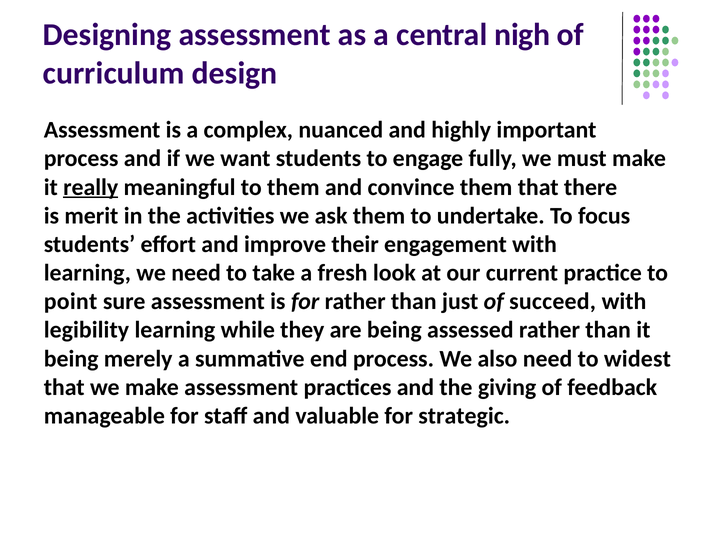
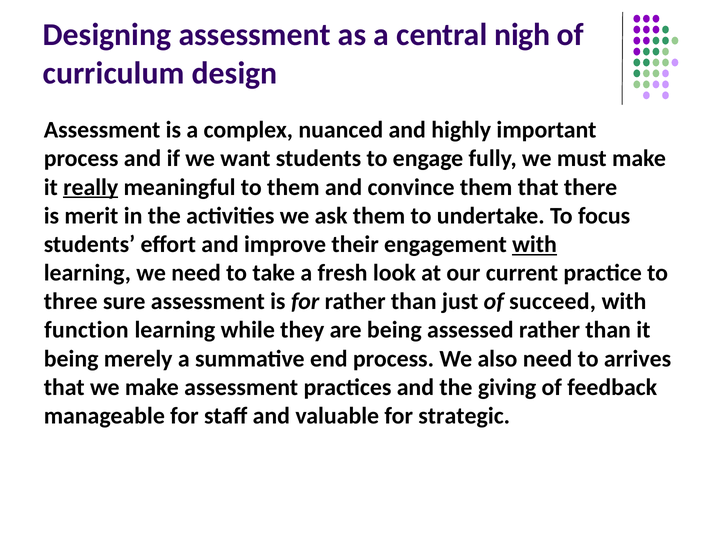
with underline: none -> present (534, 244)
point: point -> three (71, 302)
legibility: legibility -> function (86, 330)
widest: widest -> arrives (638, 359)
